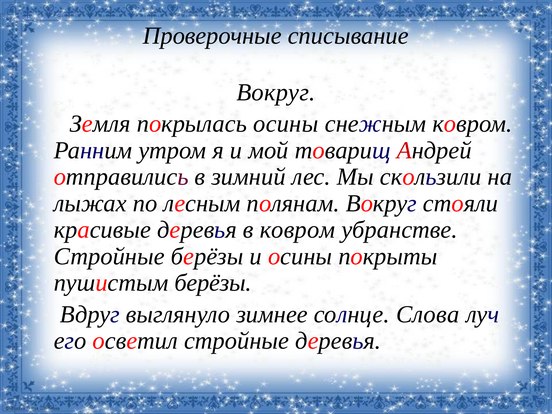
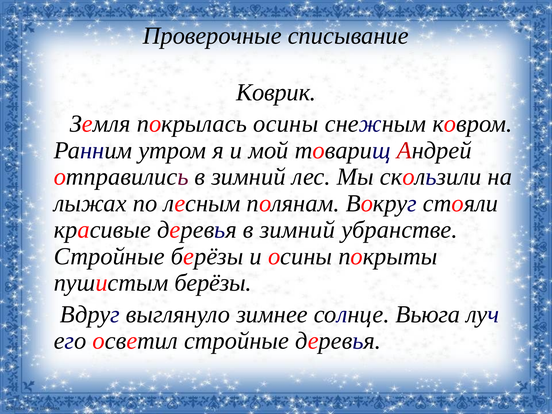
Вокруг: Вокруг -> Коврик (276, 92)
деревья в ковром: ковром -> зимний (297, 230)
Слова: Слова -> Вьюга (428, 314)
